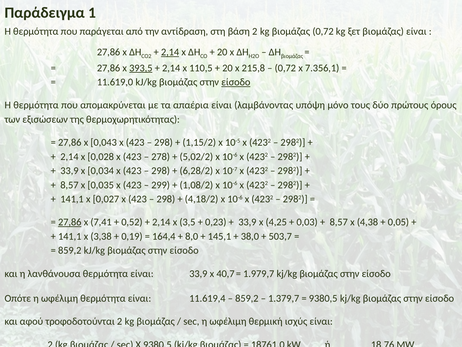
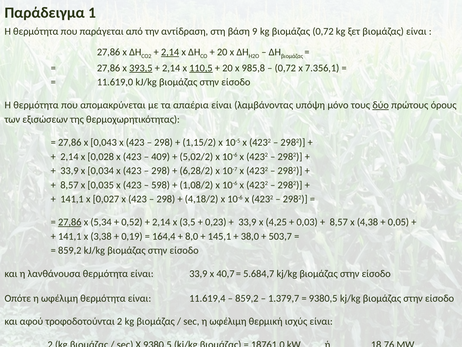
βάση 2: 2 -> 9 (255, 31)
110,5 underline: none -> present (201, 68)
215,8: 215,8 -> 985,8 (253, 68)
είσοδο underline: present -> none (236, 82)
δύο underline: none -> present (381, 105)
278: 278 -> 409 (161, 156)
299: 299 -> 598 (161, 185)
7,41: 7,41 -> 5,34 (101, 222)
1.979,7: 1.979,7 -> 5.684,7 (259, 273)
